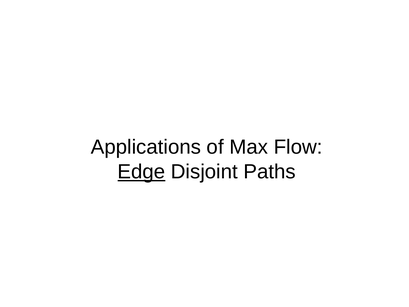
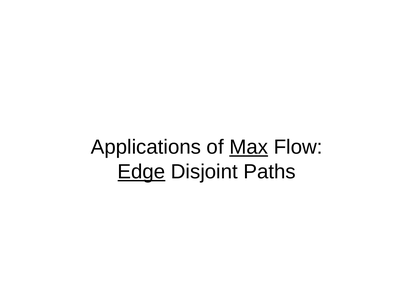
Max underline: none -> present (249, 147)
